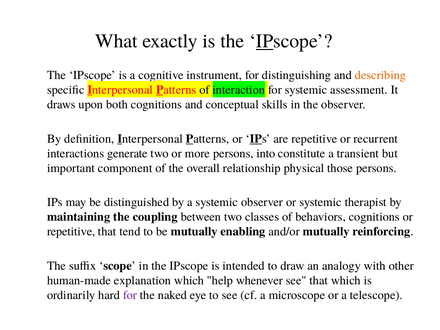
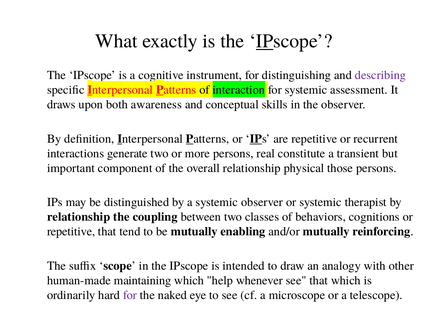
describing colour: orange -> purple (380, 75)
both cognitions: cognitions -> awareness (156, 104)
into: into -> real (266, 153)
maintaining: maintaining -> relationship (79, 217)
explanation: explanation -> maintaining (143, 280)
